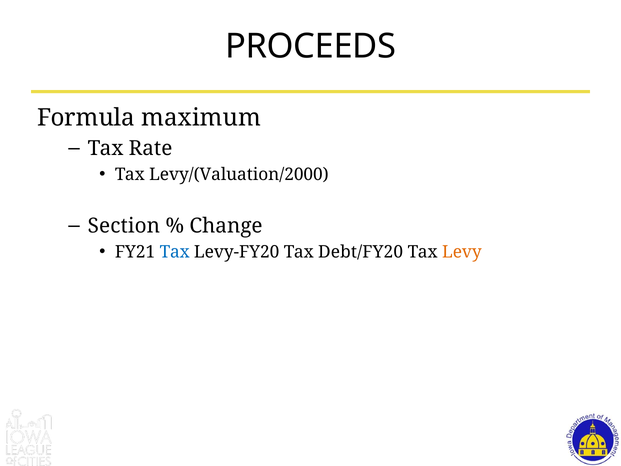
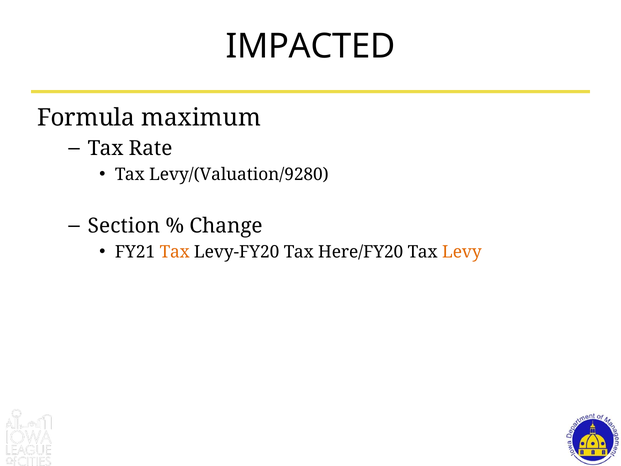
PROCEEDS: PROCEEDS -> IMPACTED (311, 46)
Levy/(Valuation/2000: Levy/(Valuation/2000 -> Levy/(Valuation/9280 (239, 174)
Tax colour: blue -> orange (175, 252)
Debt/FY20: Debt/FY20 -> Here/FY20 (361, 252)
